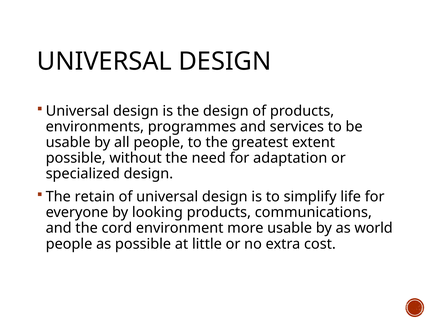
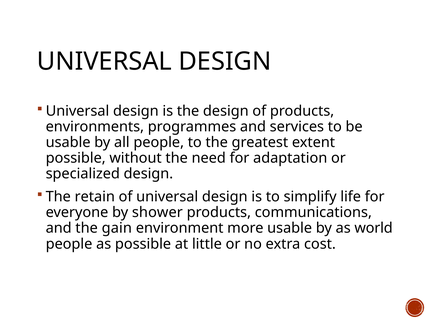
looking: looking -> shower (157, 212)
cord: cord -> gain (117, 228)
